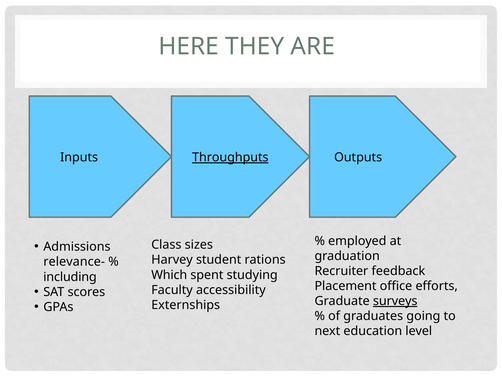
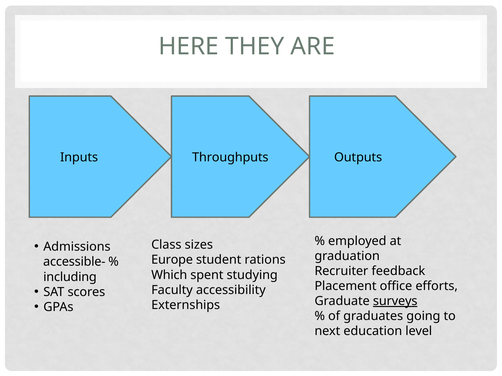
Throughputs underline: present -> none (230, 158)
Harvey: Harvey -> Europe (172, 260)
relevance-: relevance- -> accessible- (74, 262)
